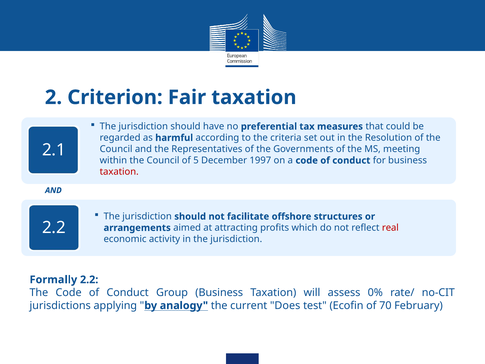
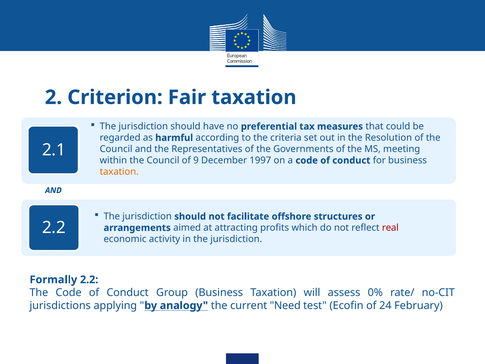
5: 5 -> 9 (196, 160)
taxation colour: red -> orange (119, 172)
Does: Does -> Need (285, 305)
70: 70 -> 24 (385, 305)
